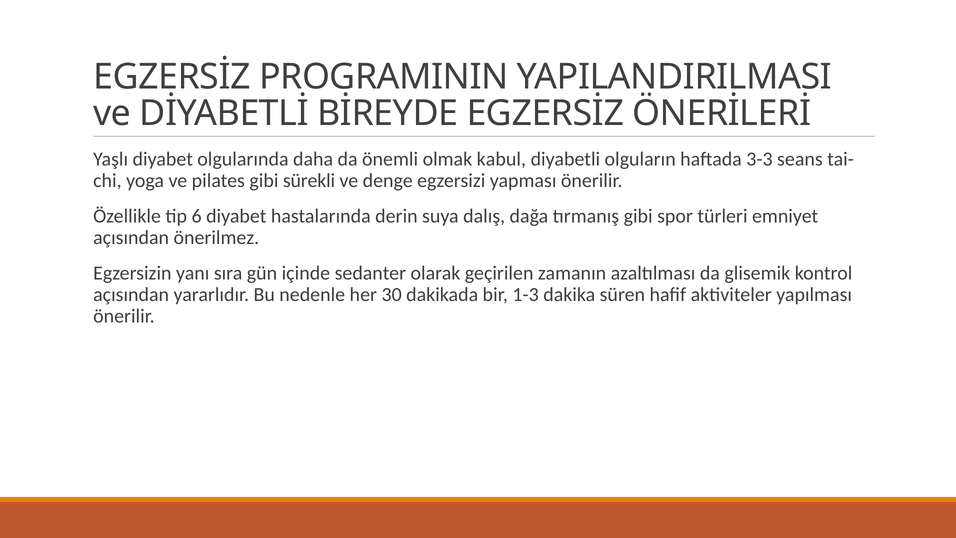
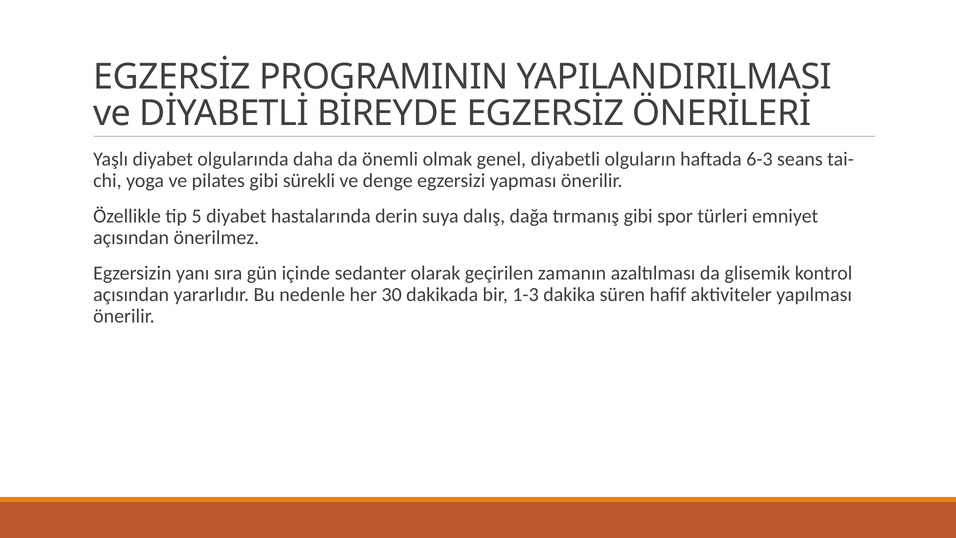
kabul: kabul -> genel (501, 159)
3-3: 3-3 -> 6-3 (759, 159)
6: 6 -> 5 (197, 216)
